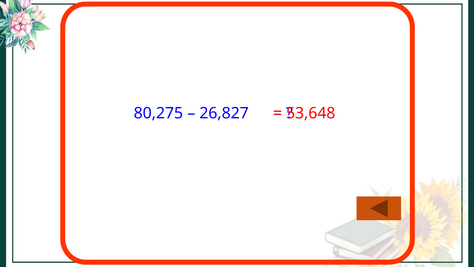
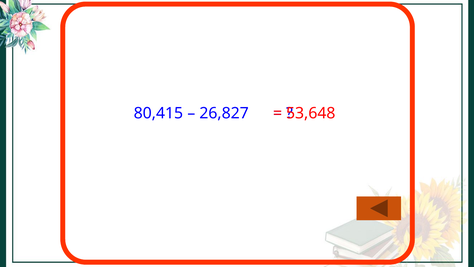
80,275: 80,275 -> 80,415 (159, 113)
